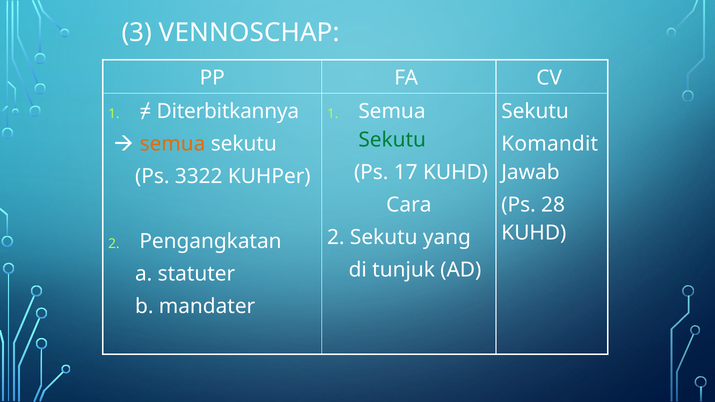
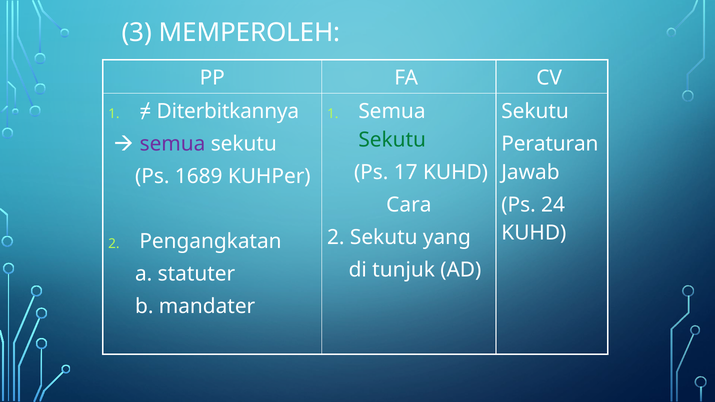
VENNOSCHAP: VENNOSCHAP -> MEMPEROLEH (250, 33)
semua colour: orange -> purple (173, 144)
Komandit: Komandit -> Peraturan (550, 144)
3322: 3322 -> 1689 (199, 176)
28: 28 -> 24 (553, 205)
